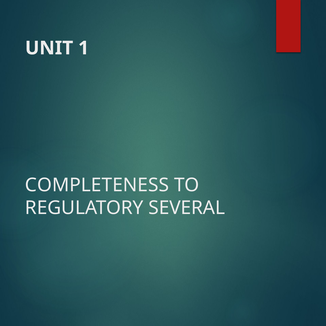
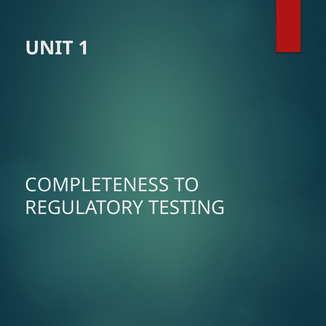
SEVERAL: SEVERAL -> TESTING (187, 208)
